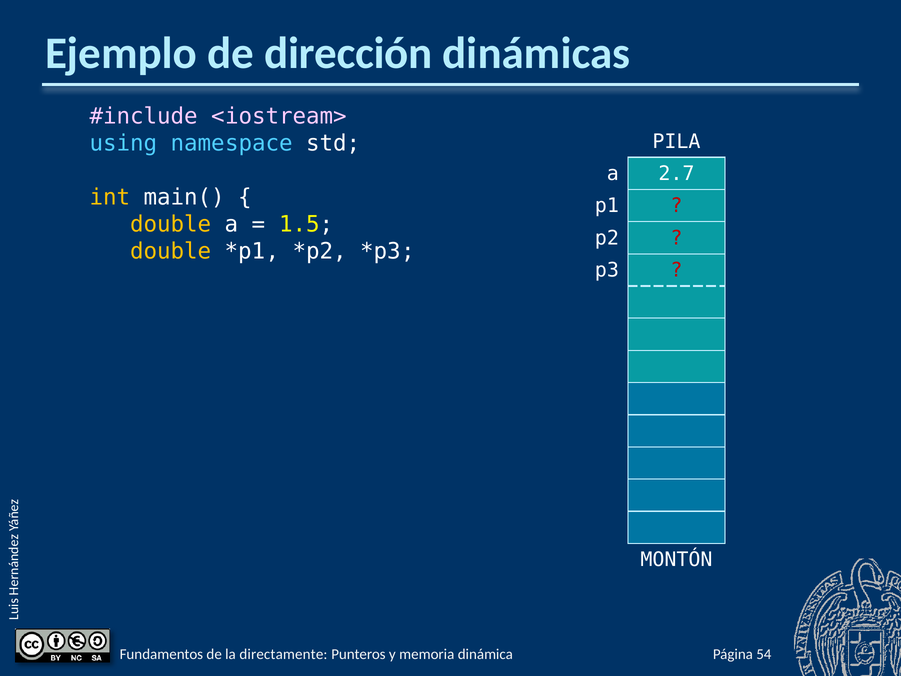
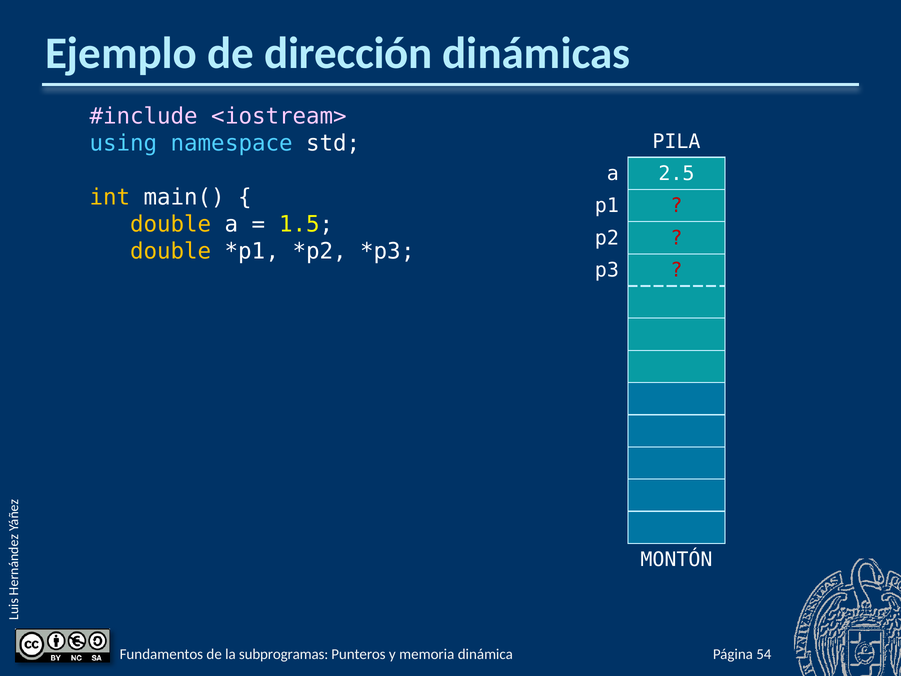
2.7: 2.7 -> 2.5 (676, 174)
directamente: directamente -> subprogramas (284, 654)
